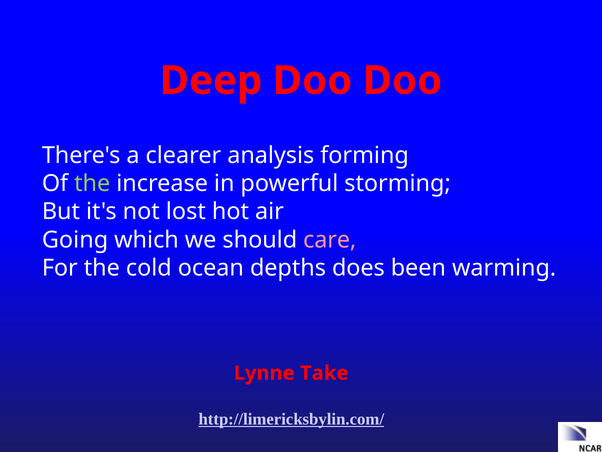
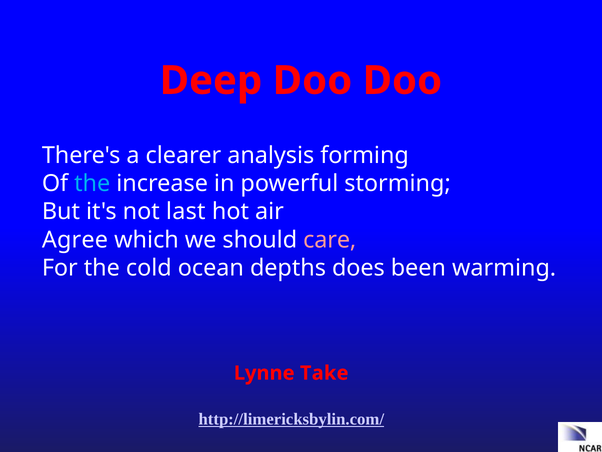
the colour: light green -> light blue (92, 183)
lost: lost -> last (186, 211)
Going: Going -> Agree (75, 240)
